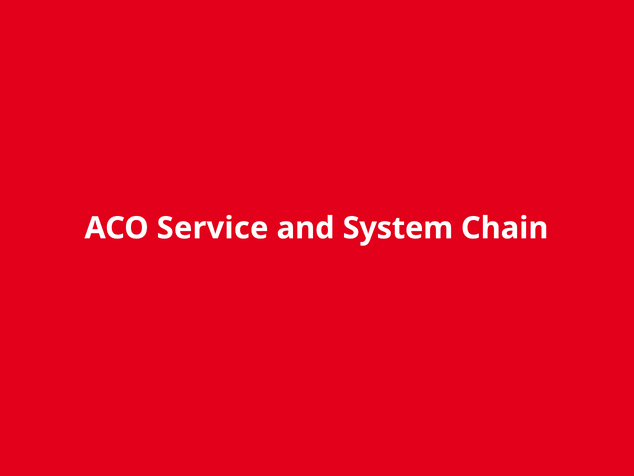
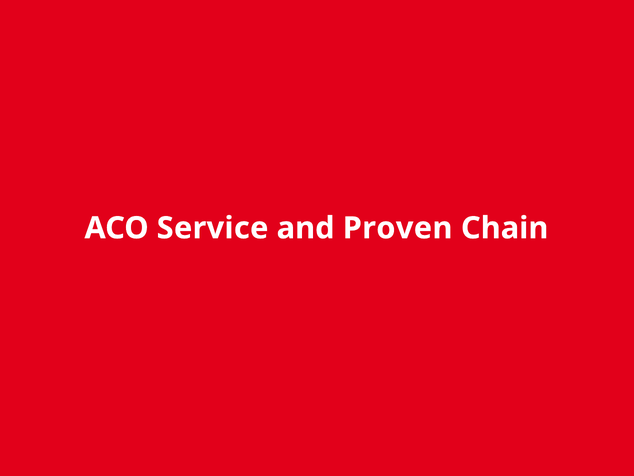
System: System -> Proven (398, 228)
